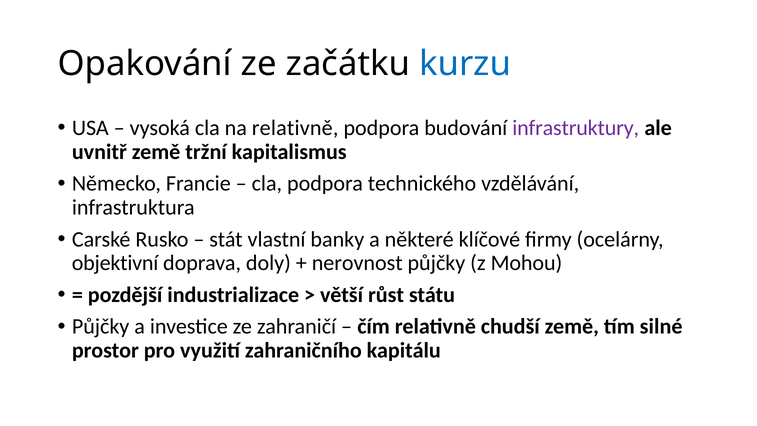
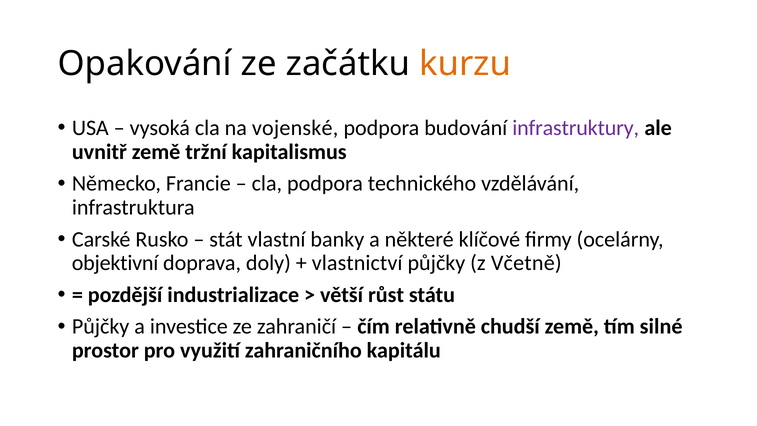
kurzu colour: blue -> orange (465, 64)
na relativně: relativně -> vojenské (295, 128)
nerovnost: nerovnost -> vlastnictví (357, 263)
Mohou: Mohou -> Včetně (526, 263)
